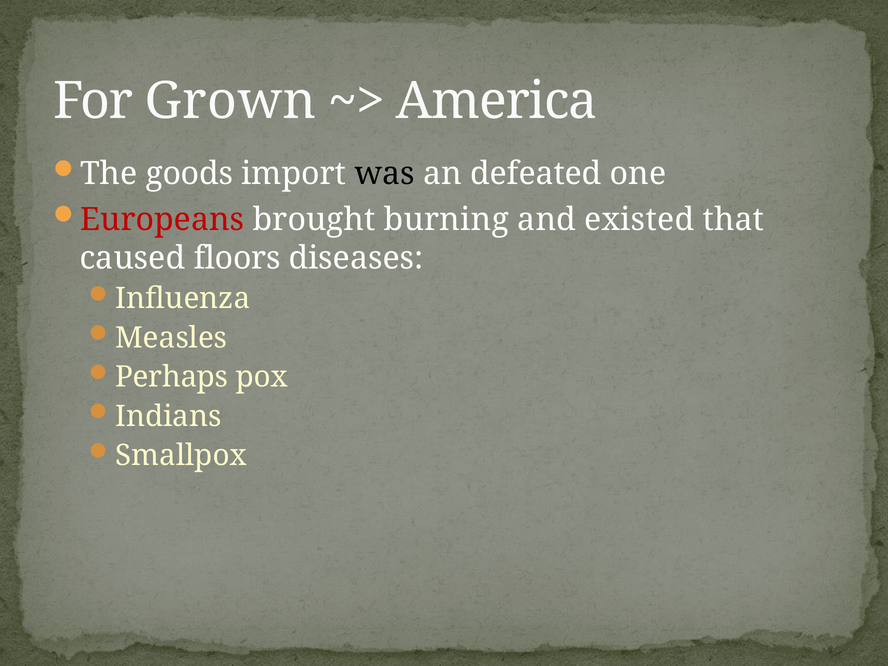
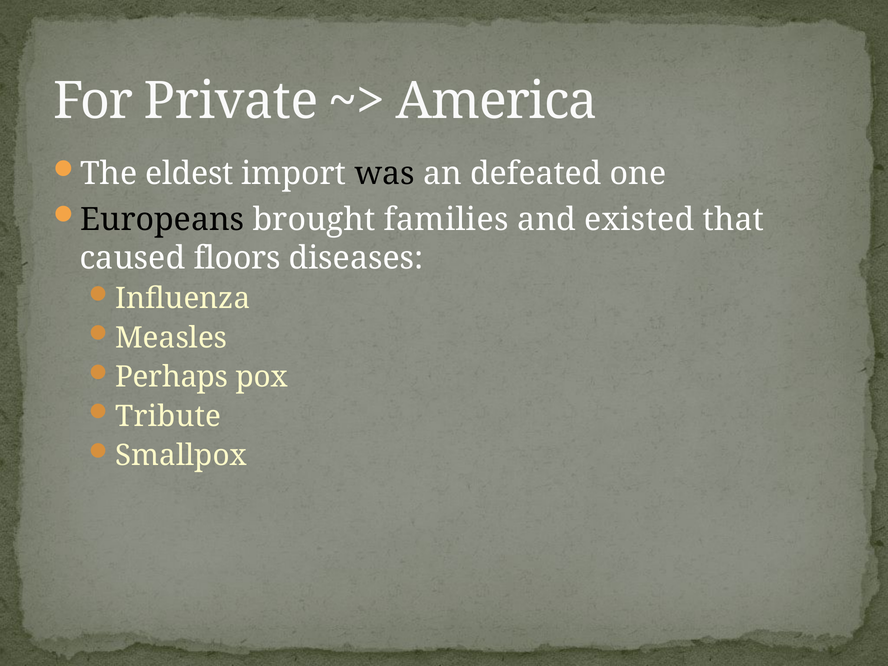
Grown: Grown -> Private (231, 101)
goods: goods -> eldest (189, 174)
Europeans colour: red -> black (162, 220)
burning: burning -> families (446, 220)
Indians: Indians -> Tribute (168, 416)
